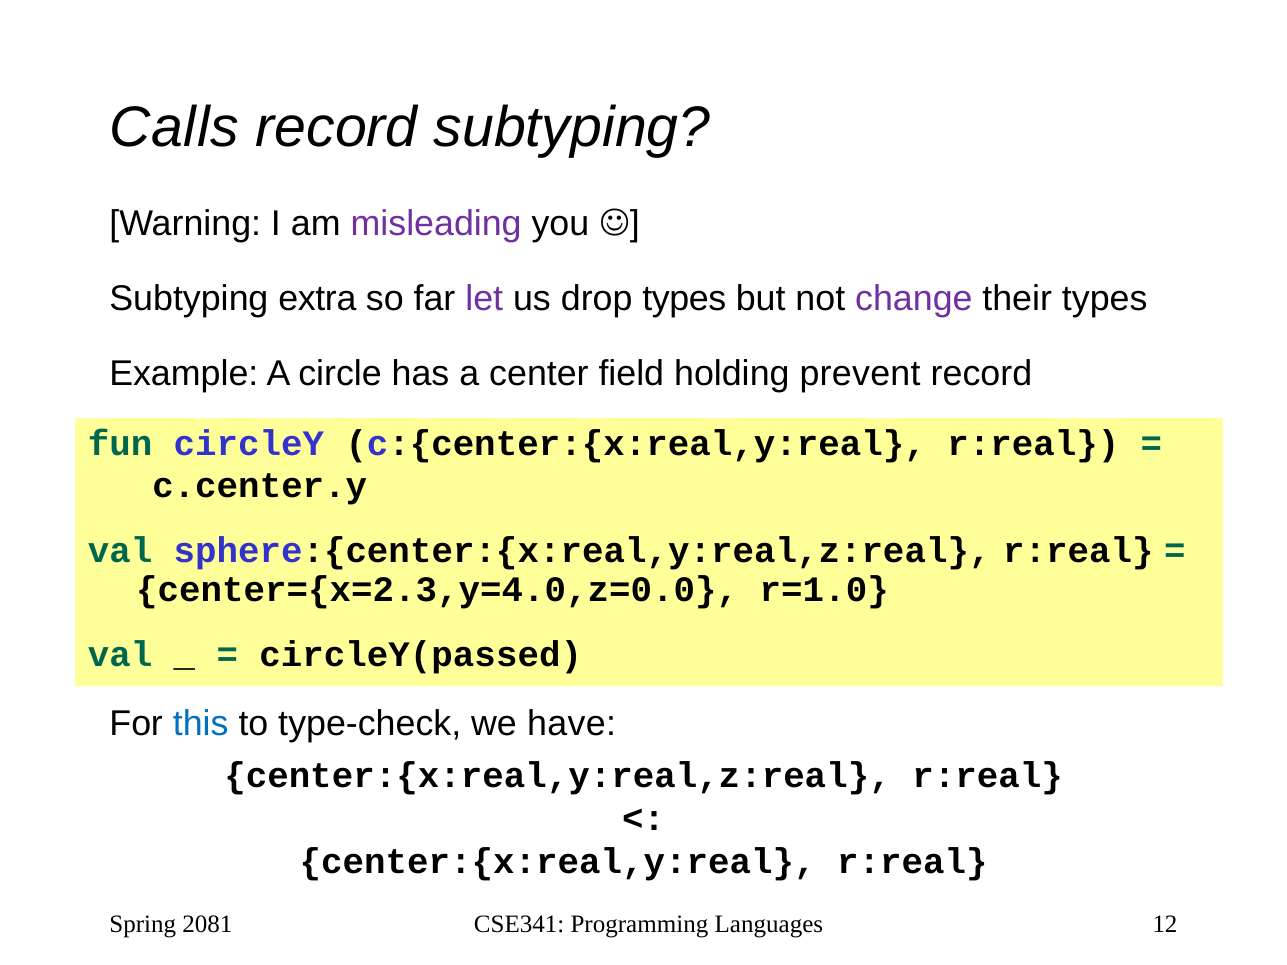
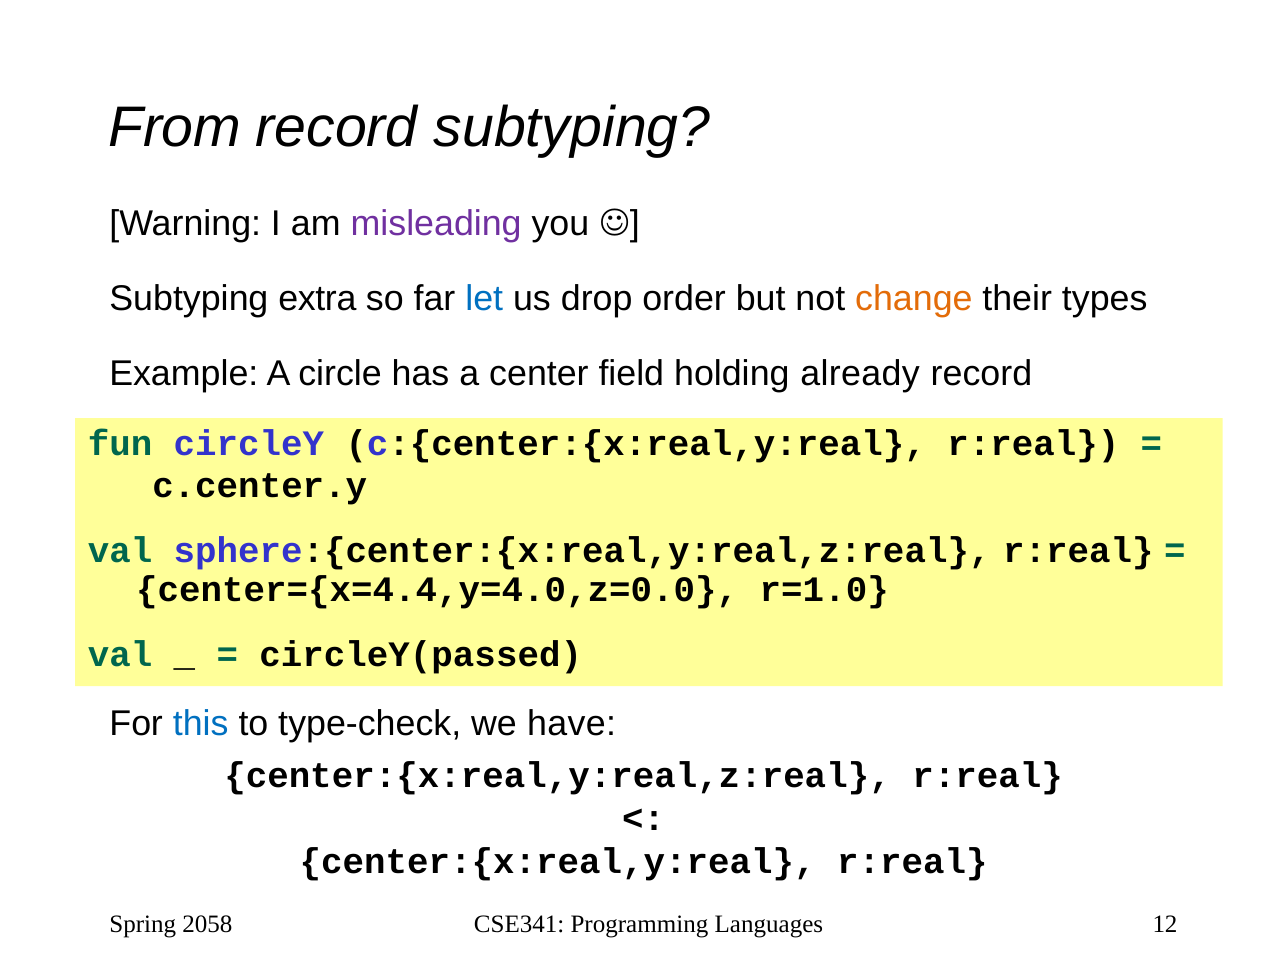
Calls: Calls -> From (175, 127)
let colour: purple -> blue (484, 299)
drop types: types -> order (684, 299)
change colour: purple -> orange (914, 299)
prevent: prevent -> already (860, 374)
center={x=2.3,y=4.0,z=0.0: center={x=2.3,y=4.0,z=0.0 -> center={x=4.4,y=4.0,z=0.0 (437, 590)
2081: 2081 -> 2058 (207, 924)
